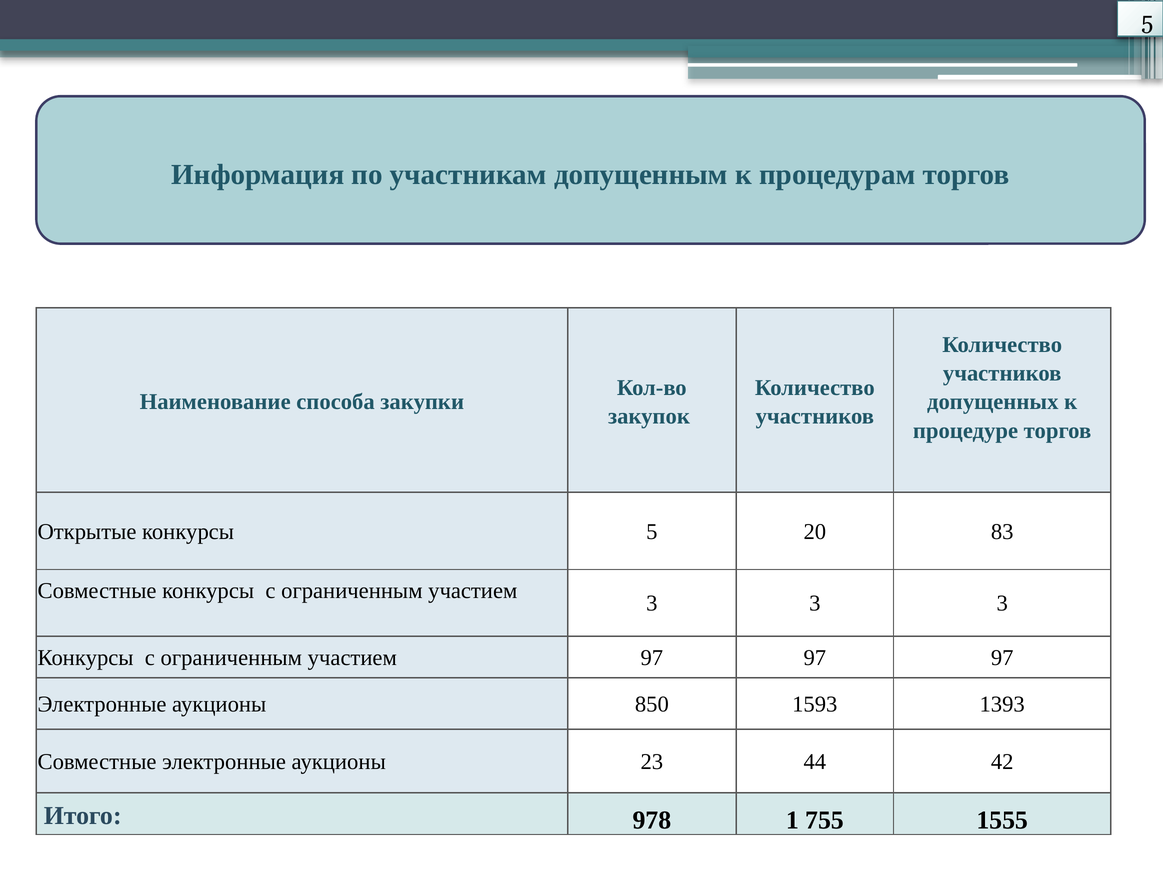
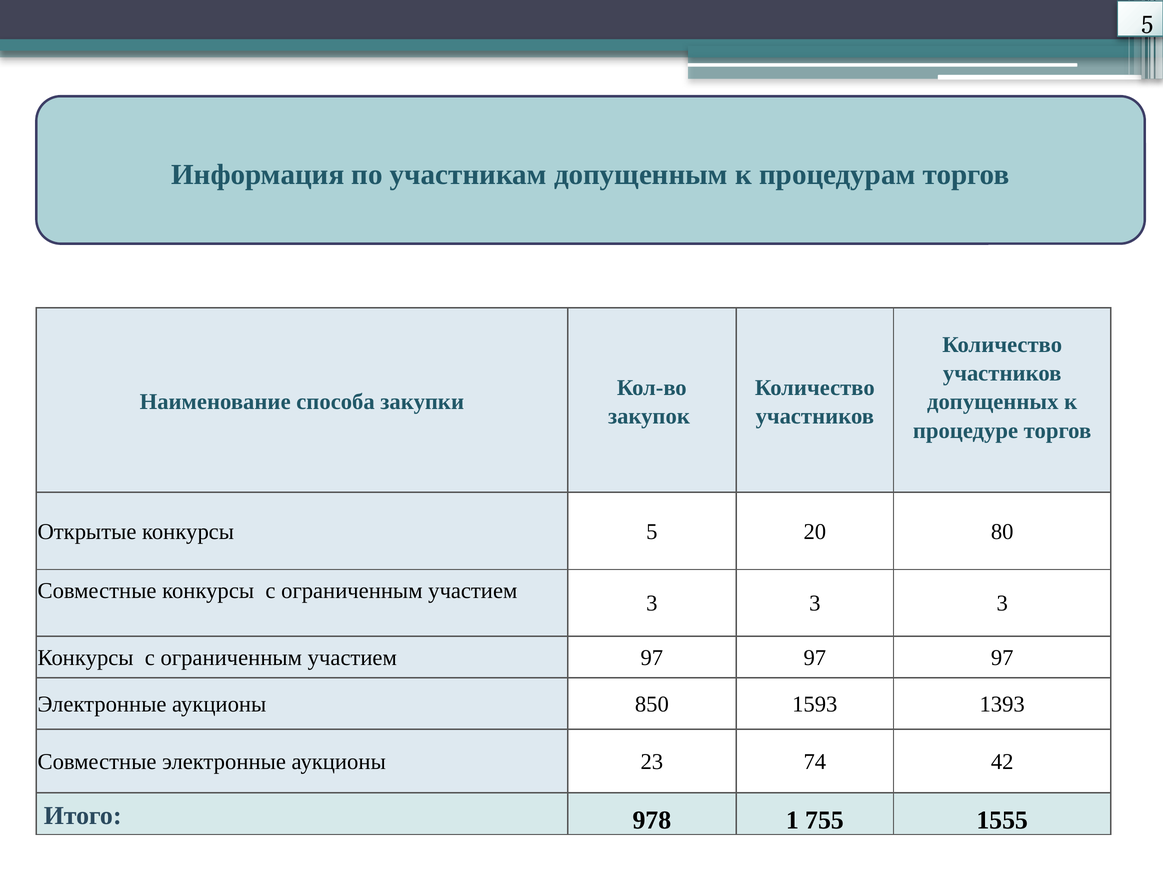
83: 83 -> 80 (1002, 532)
44: 44 -> 74 (815, 762)
